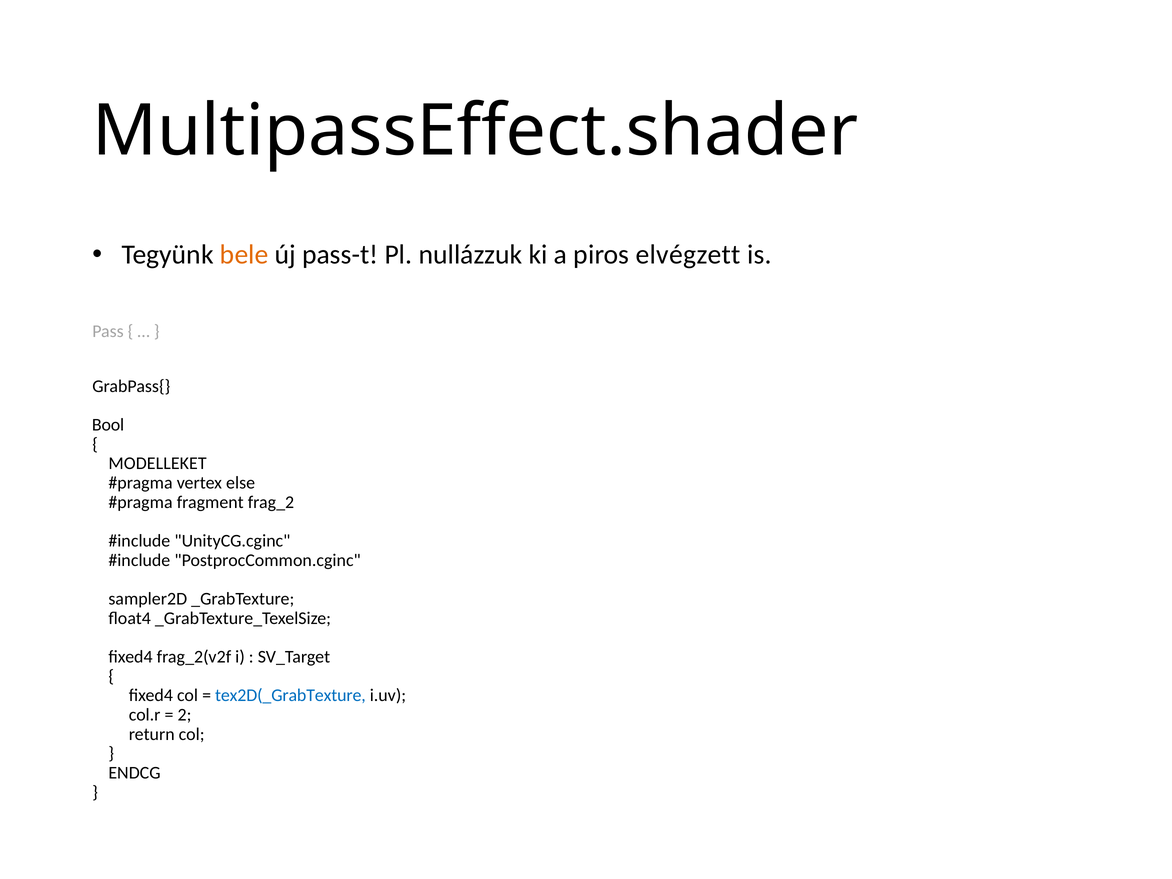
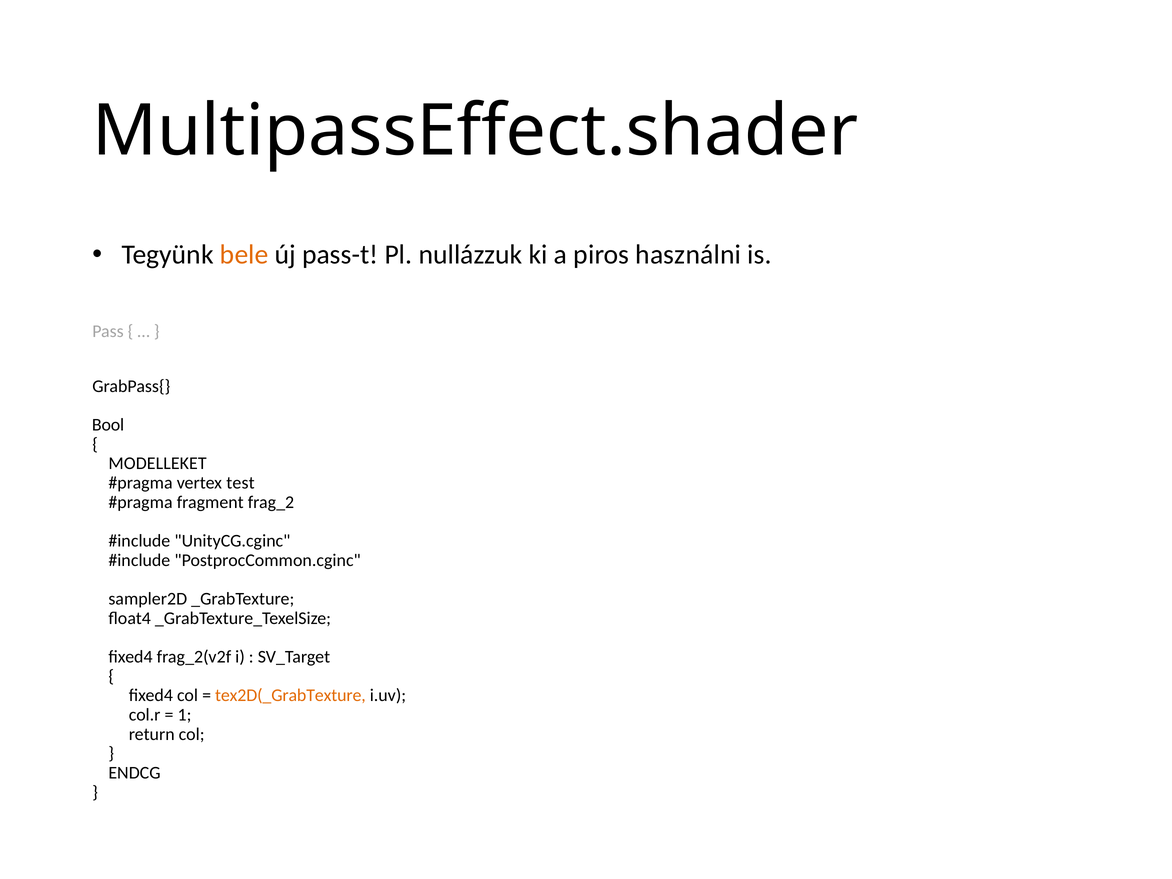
elvégzett: elvégzett -> használni (688, 255)
else: else -> test (241, 483)
tex2D(_GrabTexture colour: blue -> orange (290, 696)
2: 2 -> 1 (185, 715)
